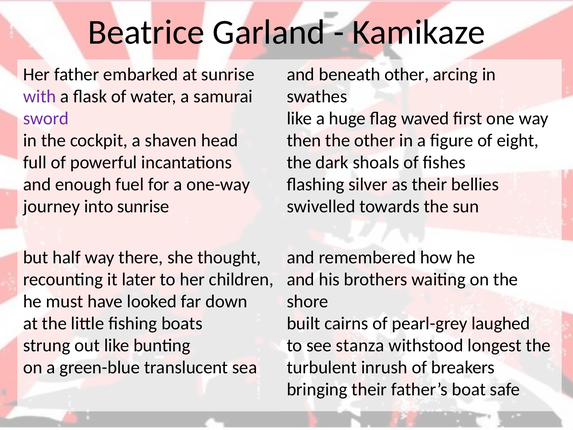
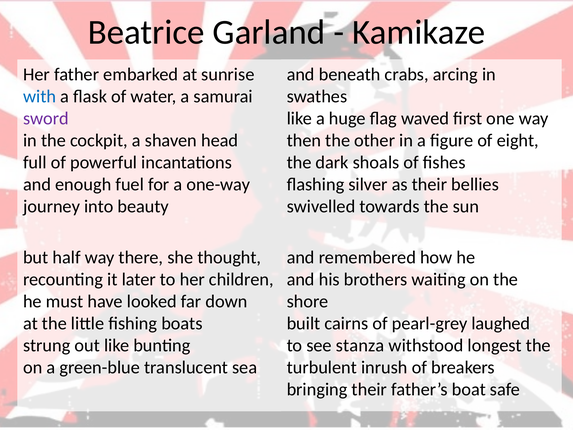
beneath other: other -> crabs (407, 74)
with colour: purple -> blue (40, 96)
into sunrise: sunrise -> beauty (143, 206)
